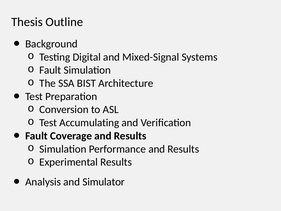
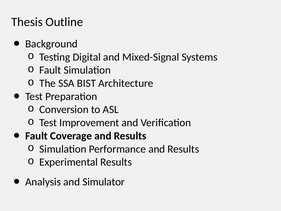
Accumulating: Accumulating -> Improvement (89, 123)
